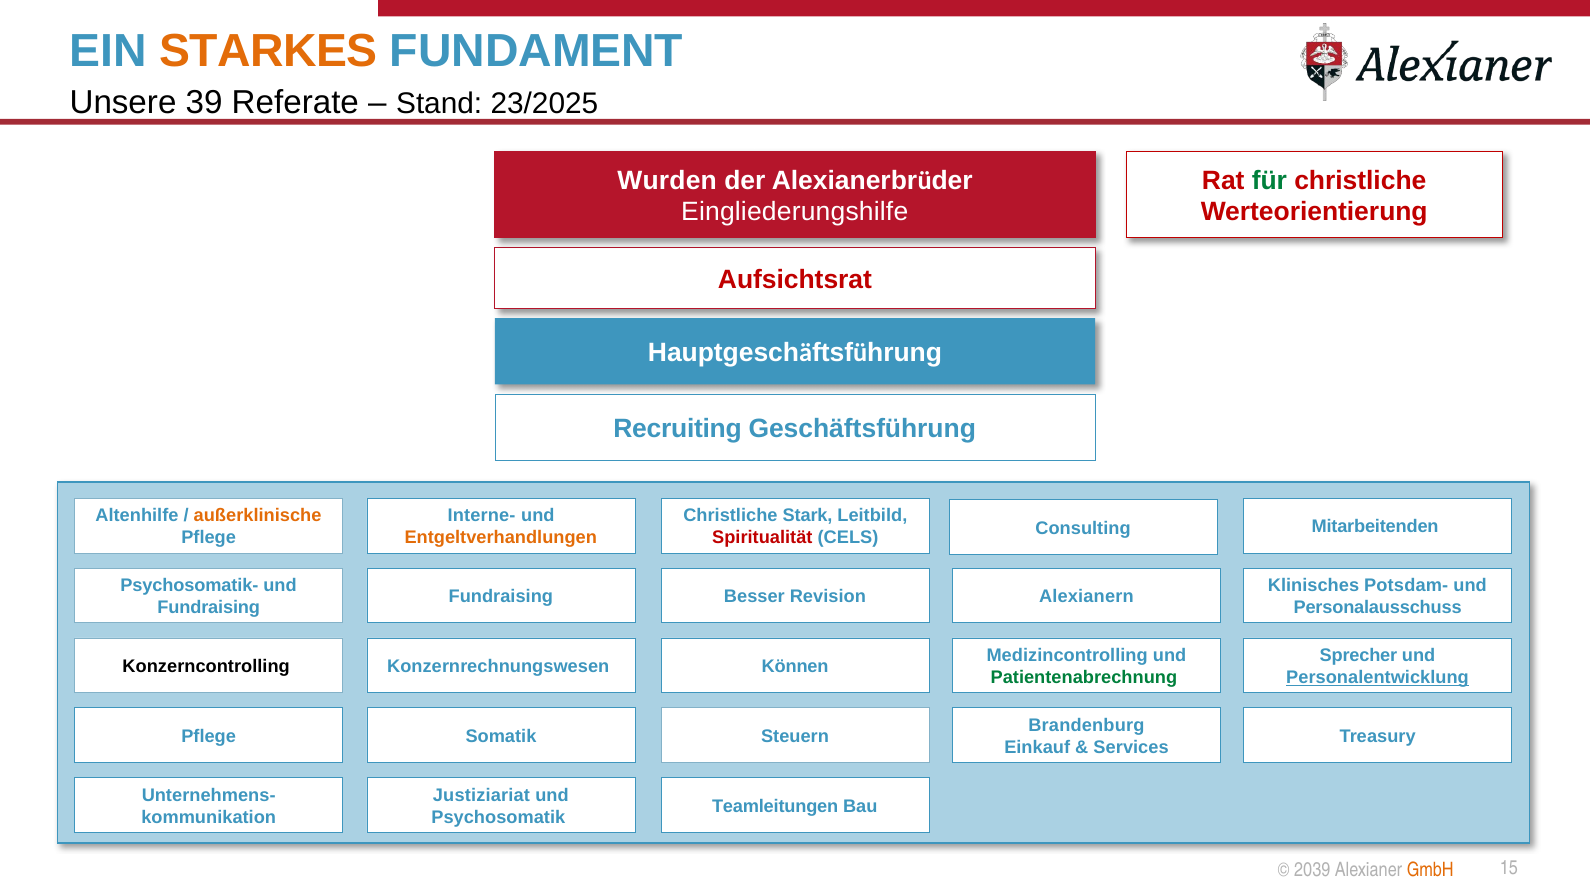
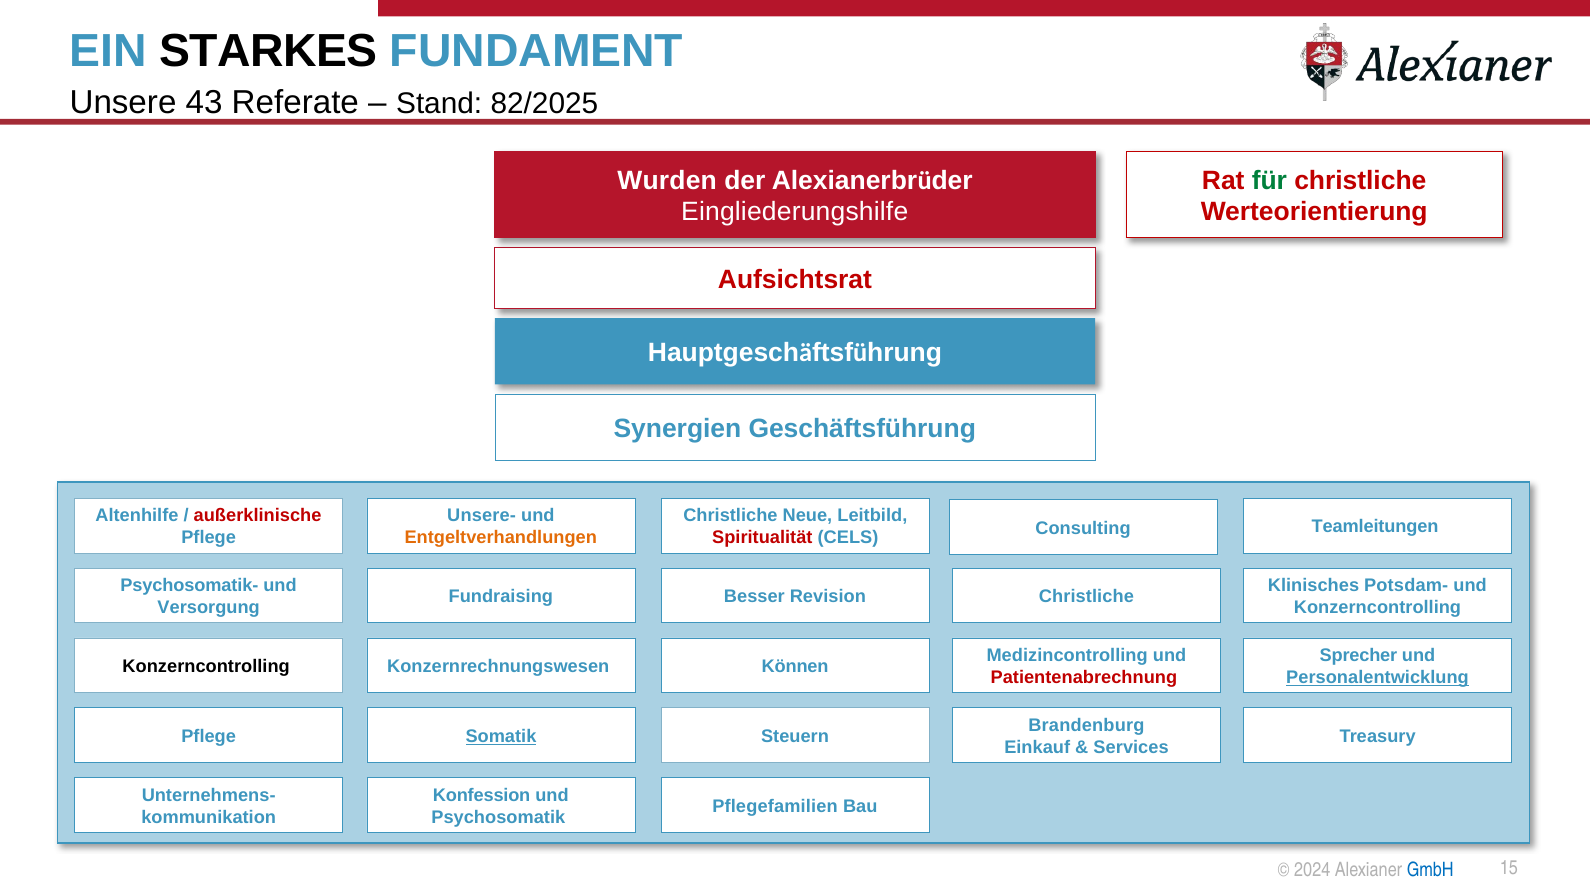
STARKES colour: orange -> black (269, 52)
39: 39 -> 43 (204, 103)
23/2025: 23/2025 -> 82/2025 (544, 104)
Recruiting: Recruiting -> Synergien (677, 429)
außerklinische colour: orange -> red (258, 516)
Interne-: Interne- -> Unsere- (482, 516)
Stark: Stark -> Neue (807, 516)
Mitarbeitenden: Mitarbeitenden -> Teamleitungen (1375, 527)
Revision Alexianern: Alexianern -> Christliche (1086, 597)
Fundraising: Fundraising -> Versorgung (209, 608)
Personalausschuss: Personalausschuss -> Konzerncontrolling (1378, 608)
Patientenabrechnung colour: green -> red (1084, 678)
Somatik underline: none -> present (501, 737)
Justiziariat: Justiziariat -> Konfession (482, 796)
Teamleitungen: Teamleitungen -> Pflegefamilien (775, 807)
2039: 2039 -> 2024 (1312, 870)
GmbH colour: orange -> blue (1430, 870)
